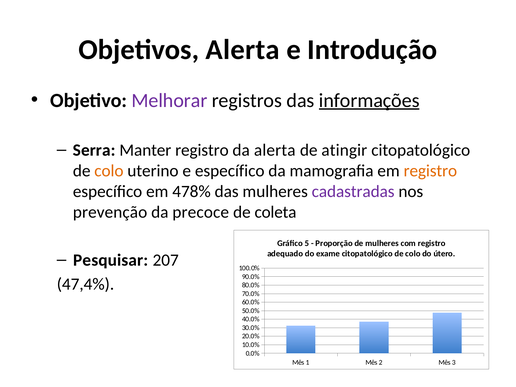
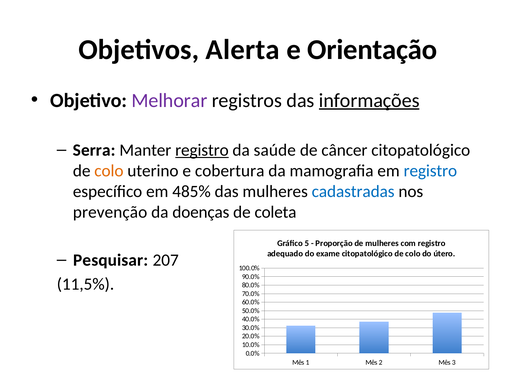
Introdução: Introdução -> Orientação (372, 50)
registro underline: none -> present (202, 150)
da alerta: alerta -> saúde (275, 150)
atingir: atingir -> câncer (344, 150)
e específico: específico -> cobertura (230, 171)
registro colour: orange -> blue (430, 171)
478%: 478% -> 485% (192, 191)
cadastradas colour: purple -> blue (353, 191)
precoce: precoce -> doenças (201, 212)
47,4%: 47,4% -> 11,5% (85, 284)
